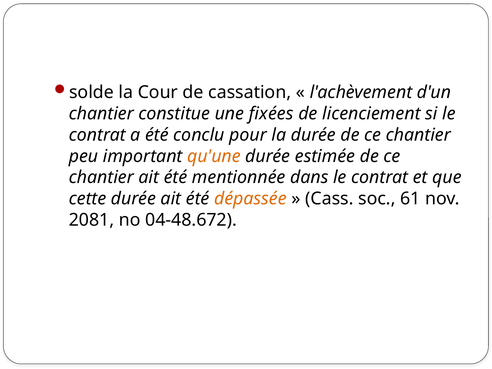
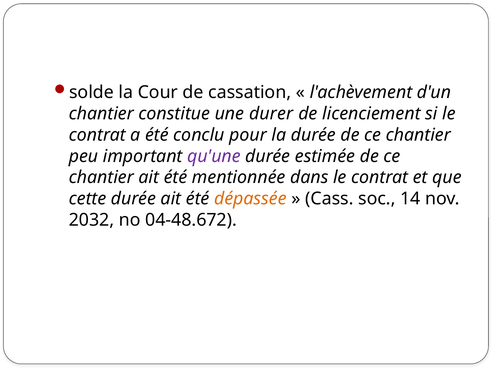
fixées: fixées -> durer (271, 114)
qu'une colour: orange -> purple (214, 156)
61: 61 -> 14 (410, 199)
2081: 2081 -> 2032 (92, 220)
